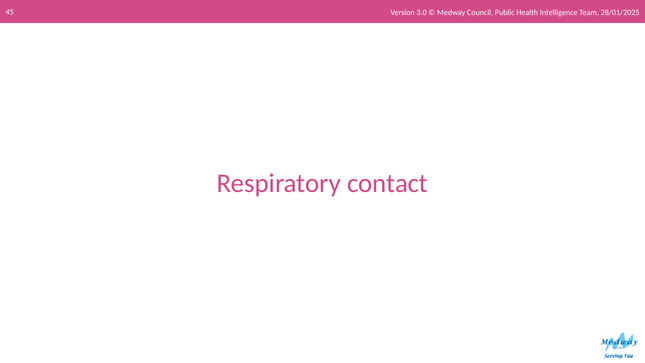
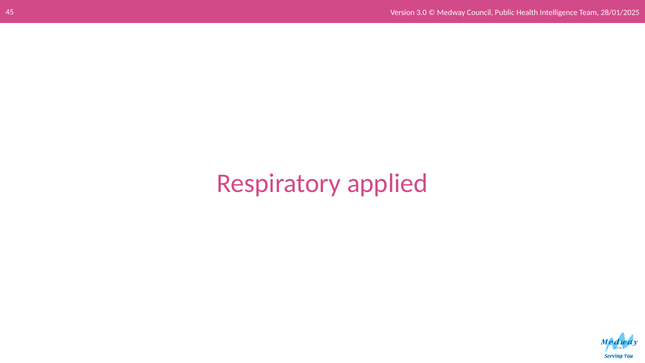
contact: contact -> applied (387, 183)
